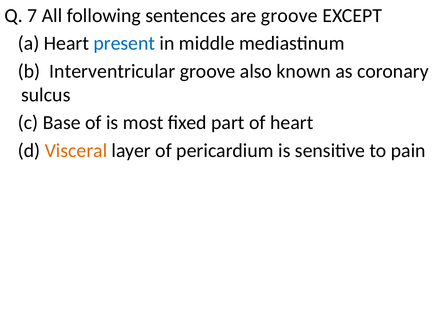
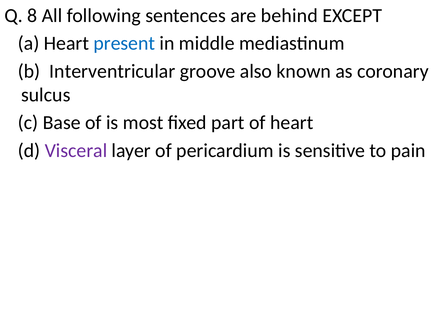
7: 7 -> 8 (32, 16)
are groove: groove -> behind (289, 16)
Visceral colour: orange -> purple (76, 150)
